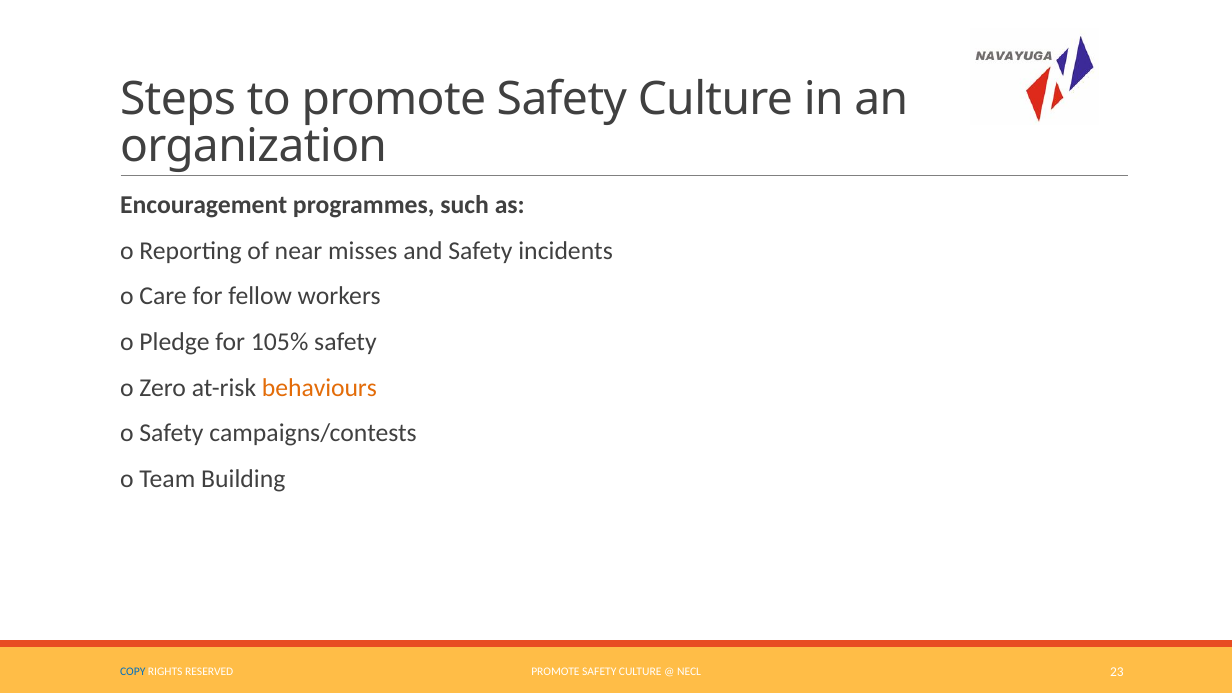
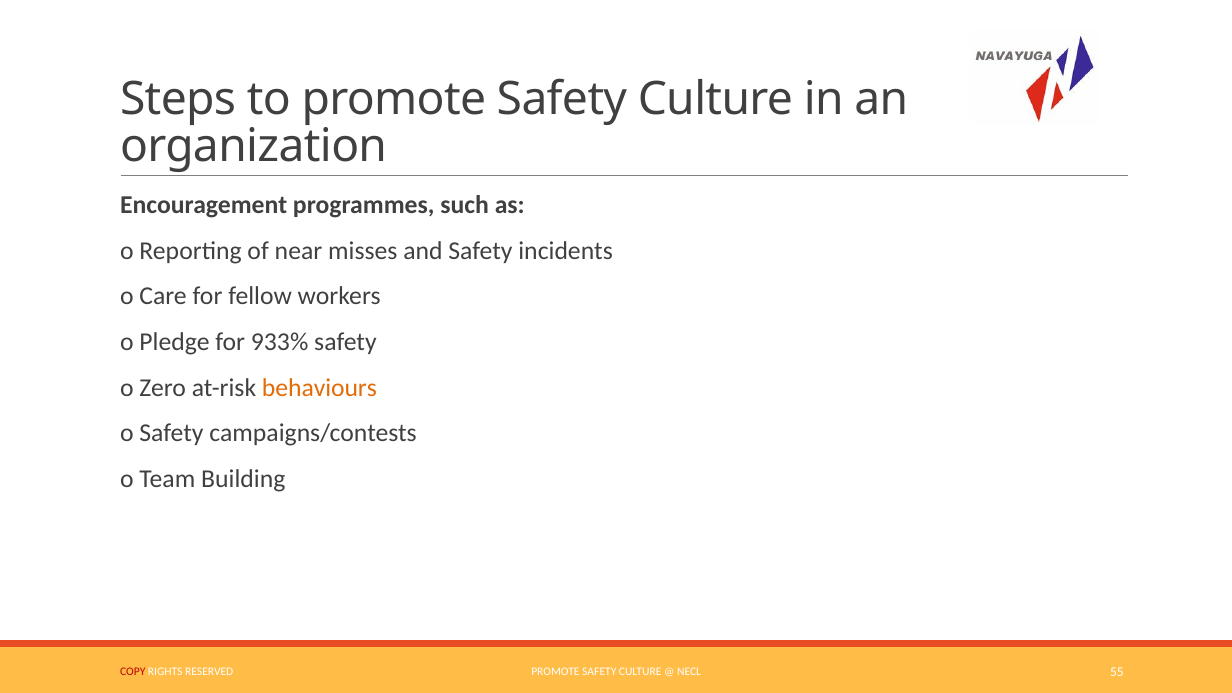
105%: 105% -> 933% (280, 342)
COPY colour: blue -> red (133, 672)
23: 23 -> 55 (1117, 672)
